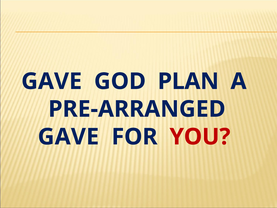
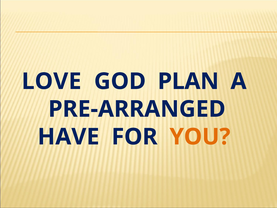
GAVE: GAVE -> LOVE (52, 81)
GAVE: GAVE -> HAVE (68, 137)
YOU colour: red -> orange (200, 137)
